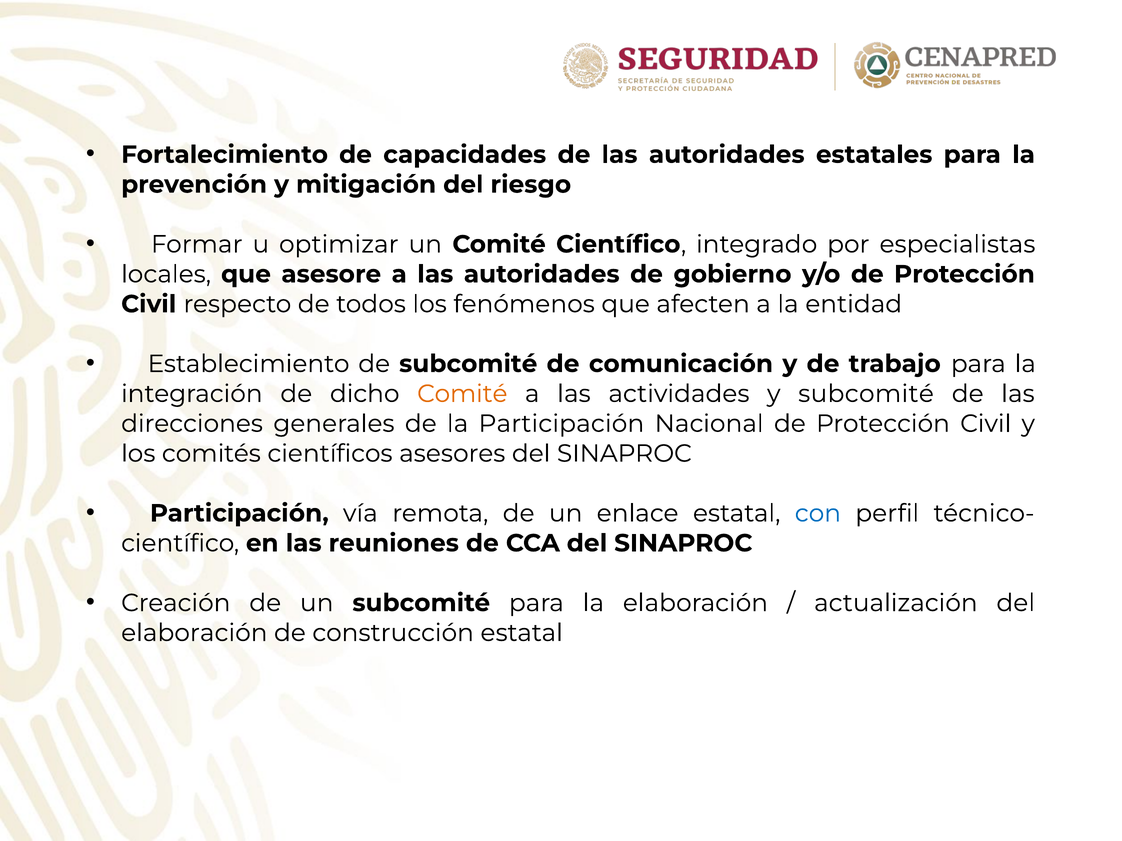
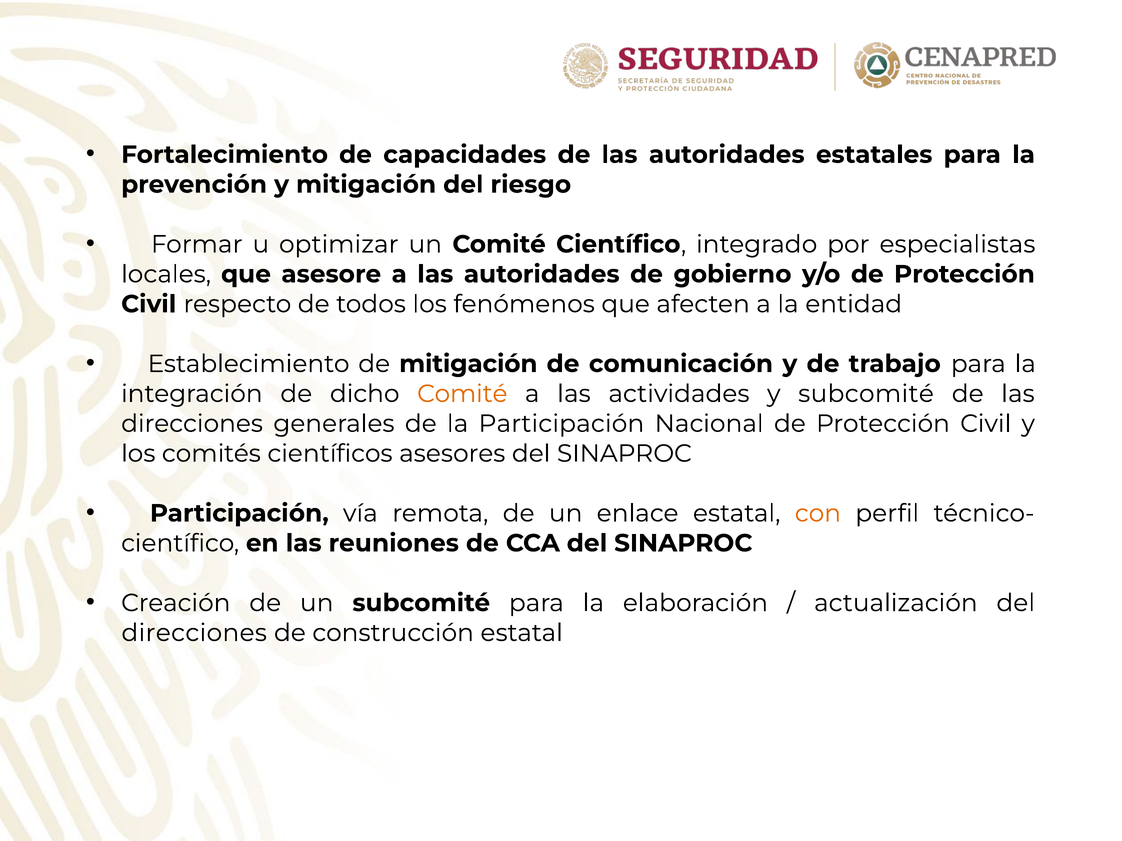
de subcomité: subcomité -> mitigación (468, 364)
con colour: blue -> orange (818, 514)
elaboración: elaboración -> direcciones (194, 633)
